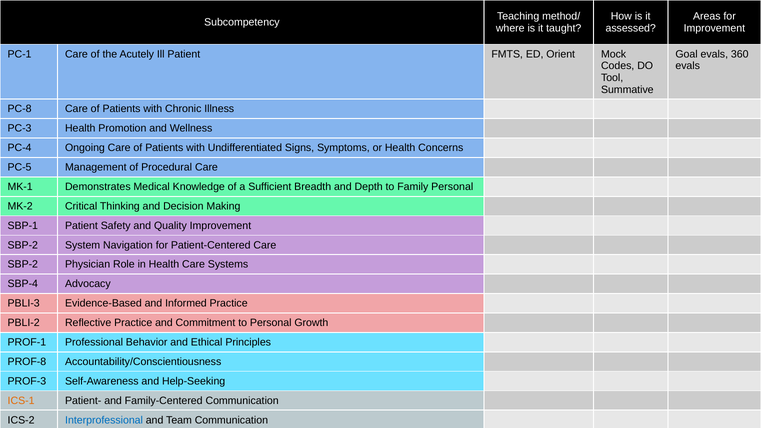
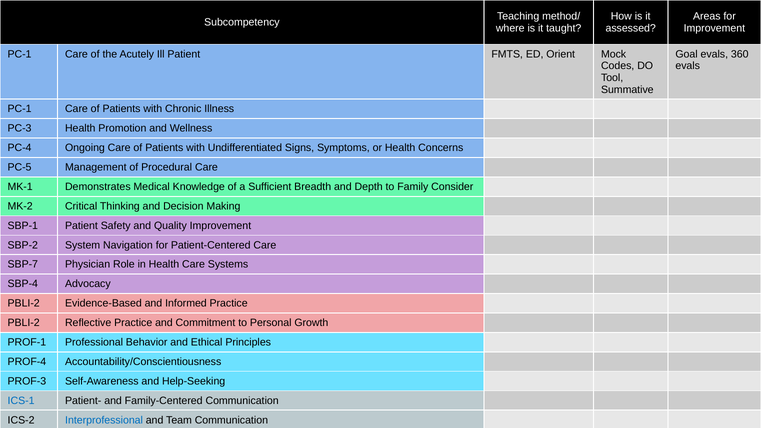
PC-8: PC-8 -> PC-1 (20, 109)
Family Personal: Personal -> Consider (452, 187)
SBP-2: SBP-2 -> SBP-7 (23, 265)
PBLI-3: PBLI-3 -> PBLI-2 (24, 303)
PROF-8: PROF-8 -> PROF-4 (27, 362)
ICS-1 colour: orange -> blue (21, 401)
